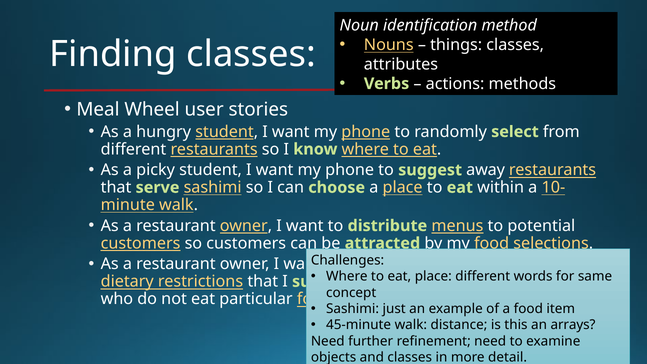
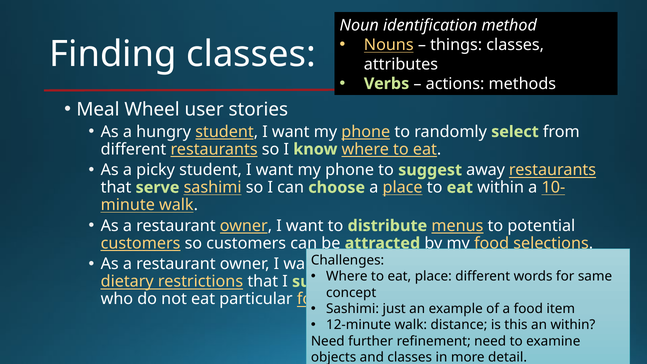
45-minute: 45-minute -> 12-minute (359, 325)
an arrays: arrays -> within (573, 325)
